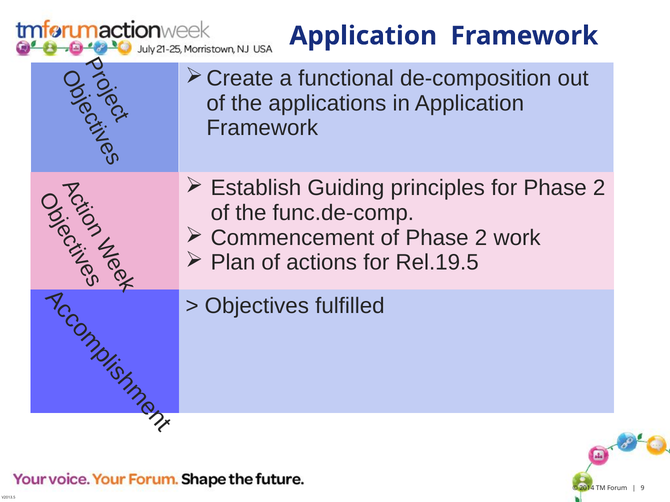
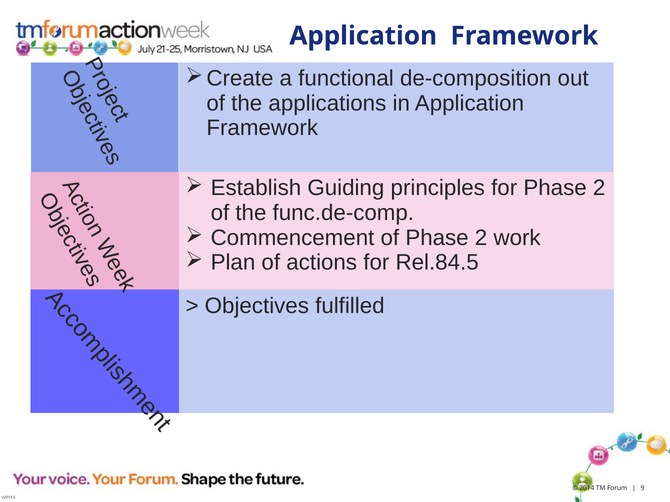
Rel.19.5: Rel.19.5 -> Rel.84.5 (437, 263)
